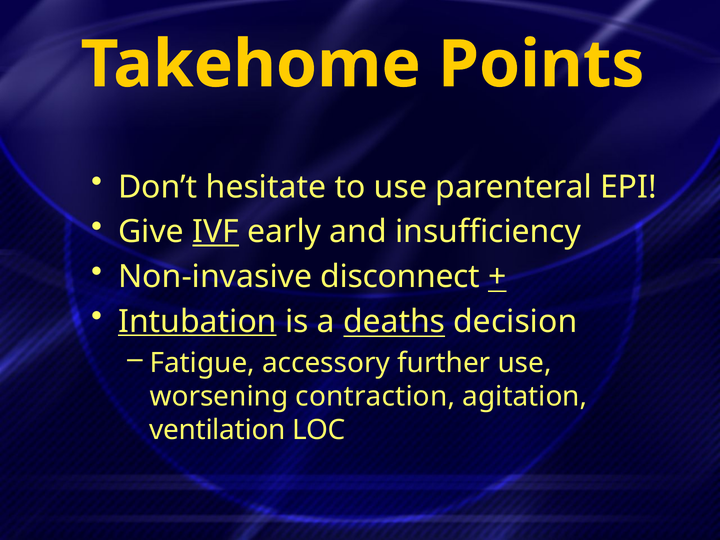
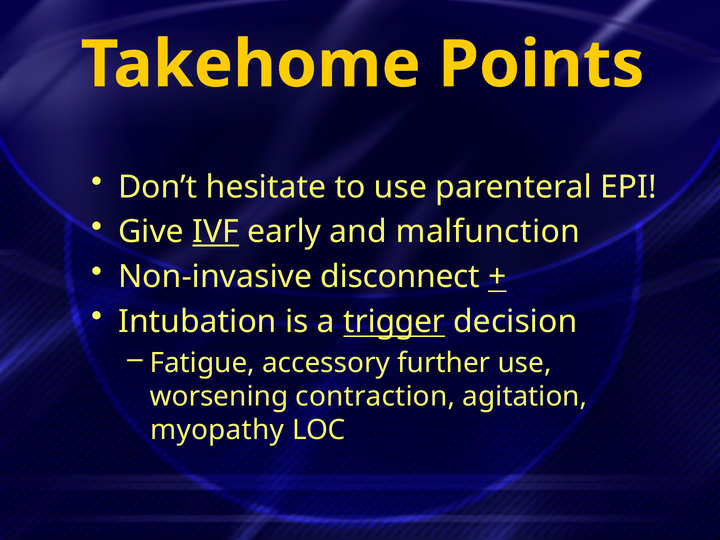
insufficiency: insufficiency -> malfunction (488, 232)
Intubation underline: present -> none (197, 321)
deaths: deaths -> trigger (394, 321)
ventilation: ventilation -> myopathy (217, 430)
